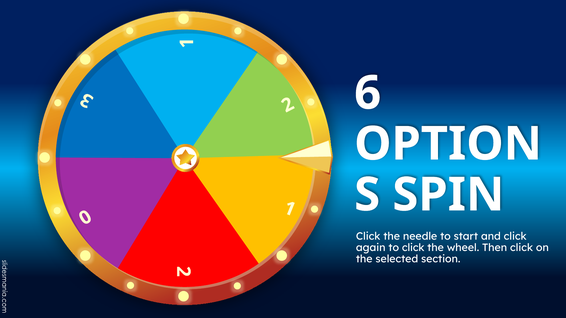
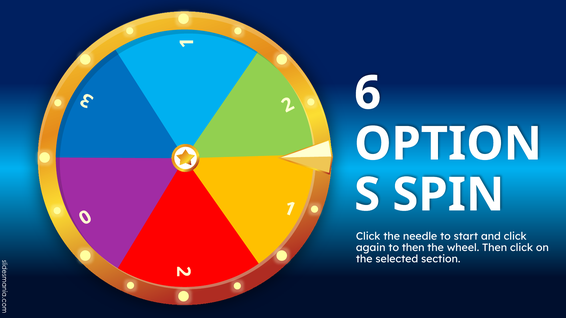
to click: click -> then (413, 248)
